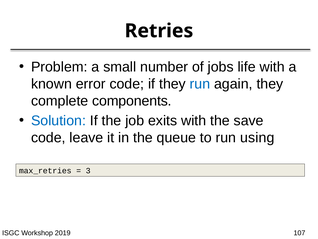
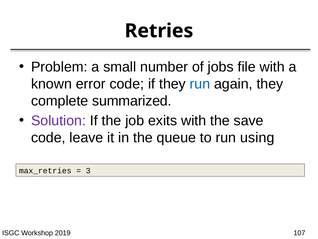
life: life -> file (247, 67)
components: components -> summarized (132, 101)
Solution colour: blue -> purple (58, 120)
